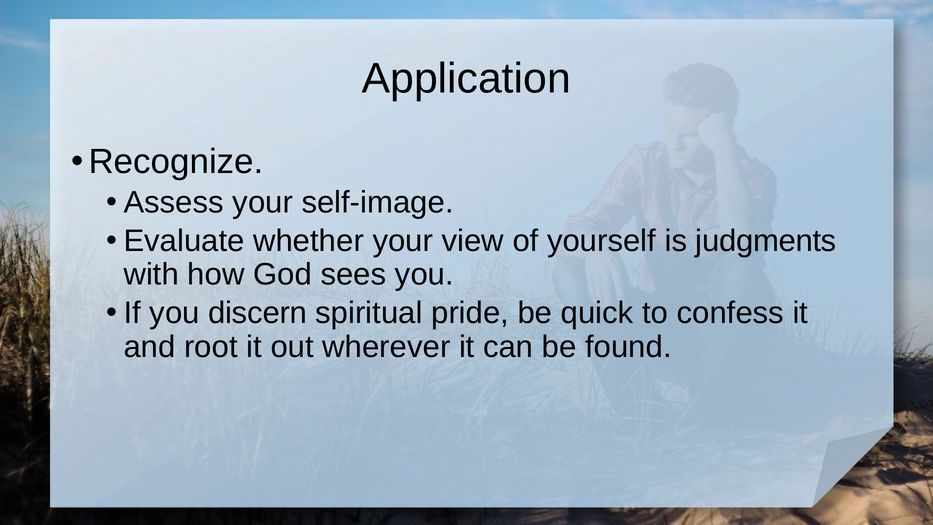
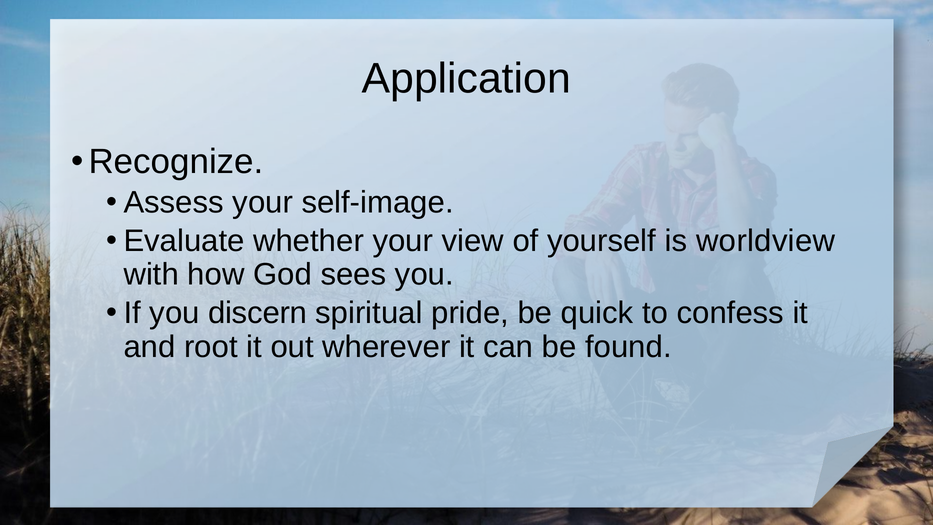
judgments: judgments -> worldview (766, 241)
